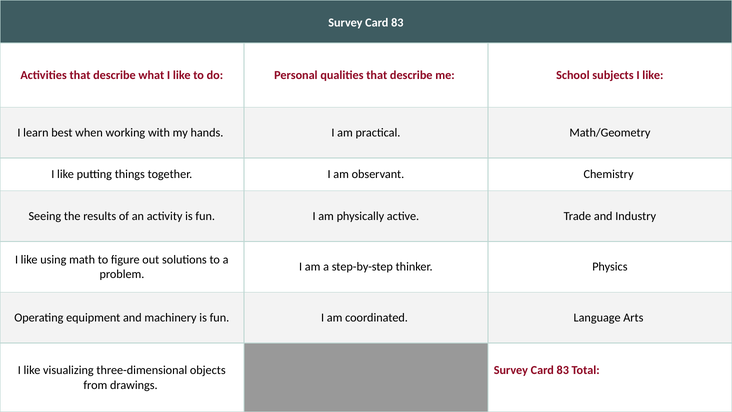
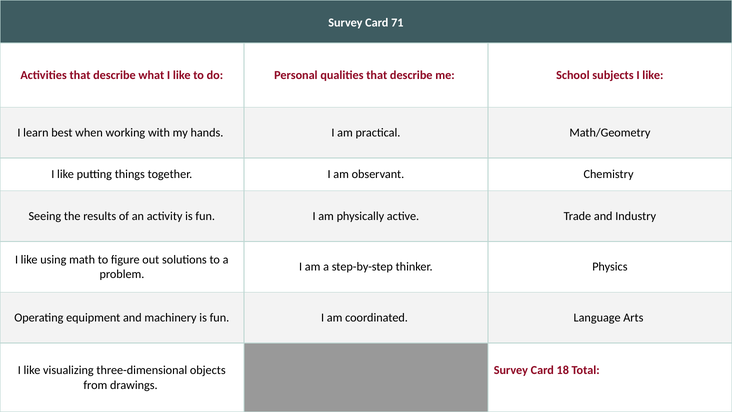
83: 83 -> 71 (397, 23)
83: 83 -> 18 (563, 370)
